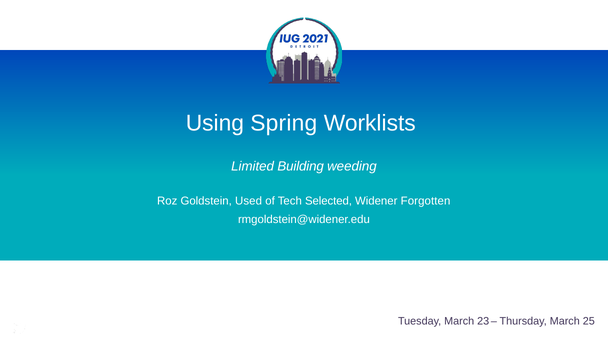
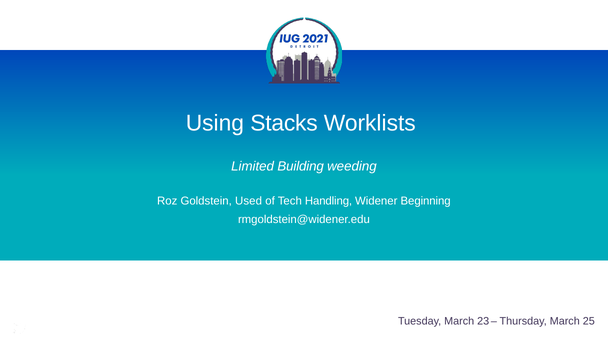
Spring: Spring -> Stacks (284, 123)
Selected: Selected -> Handling (329, 201)
Forgotten: Forgotten -> Beginning (426, 201)
